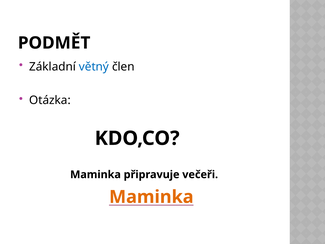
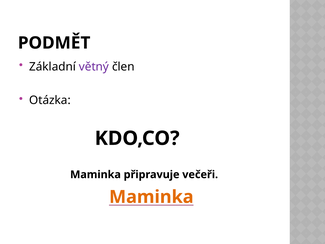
větný colour: blue -> purple (94, 67)
